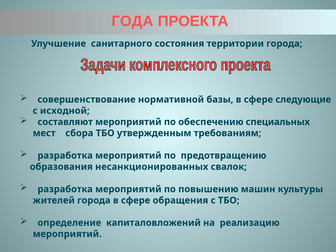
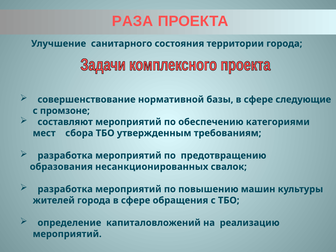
ГОДА: ГОДА -> РАЗА (133, 21)
исходной: исходной -> промзоне (65, 111)
специальных: специальных -> категориями (278, 122)
